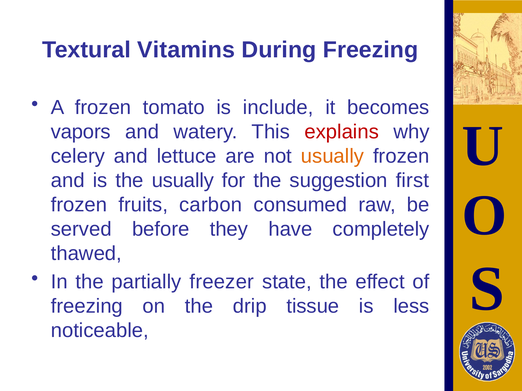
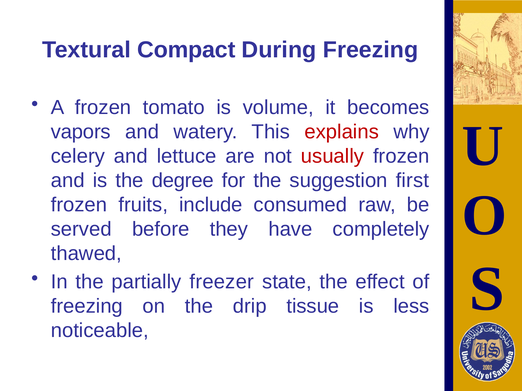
Vitamins: Vitamins -> Compact (186, 50)
include: include -> volume (278, 108)
usually colour: orange -> red (333, 156)
the usually: usually -> degree (183, 181)
carbon: carbon -> include (211, 205)
